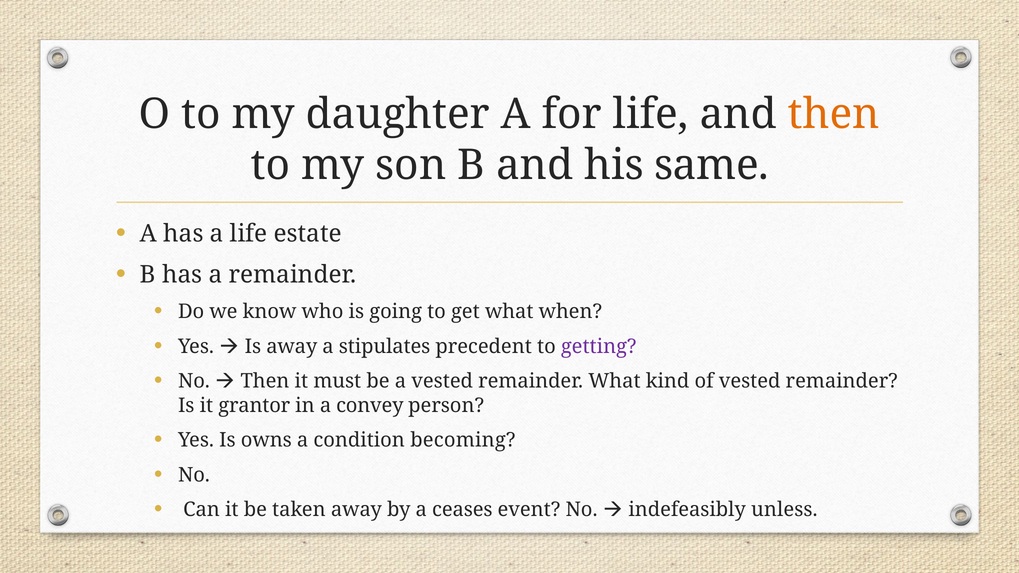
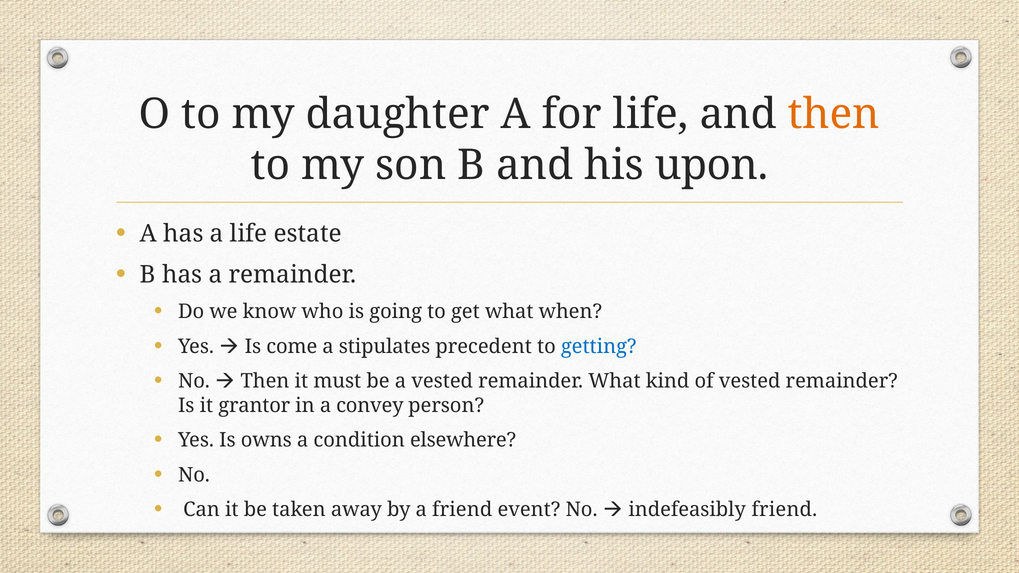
same: same -> upon (712, 165)
Is away: away -> come (292, 346)
getting colour: purple -> blue (599, 346)
becoming: becoming -> elsewhere (463, 440)
a ceases: ceases -> friend (462, 510)
indefeasibly unless: unless -> friend (784, 510)
